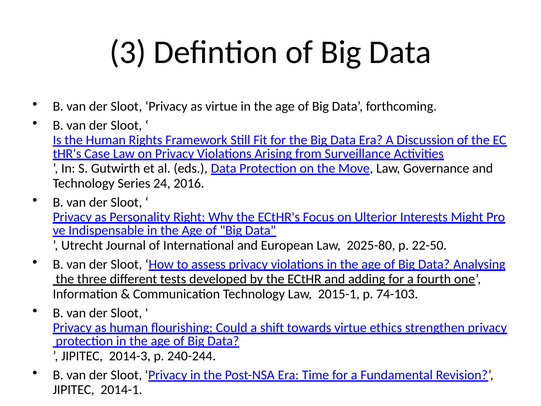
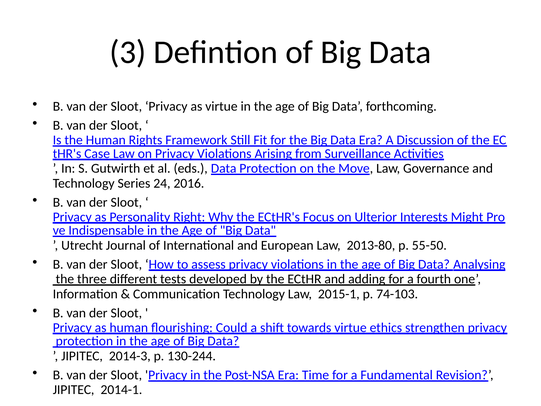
2025-80: 2025-80 -> 2013-80 (371, 245)
22-50: 22-50 -> 55-50 (429, 245)
240-244: 240-244 -> 130-244 (192, 356)
